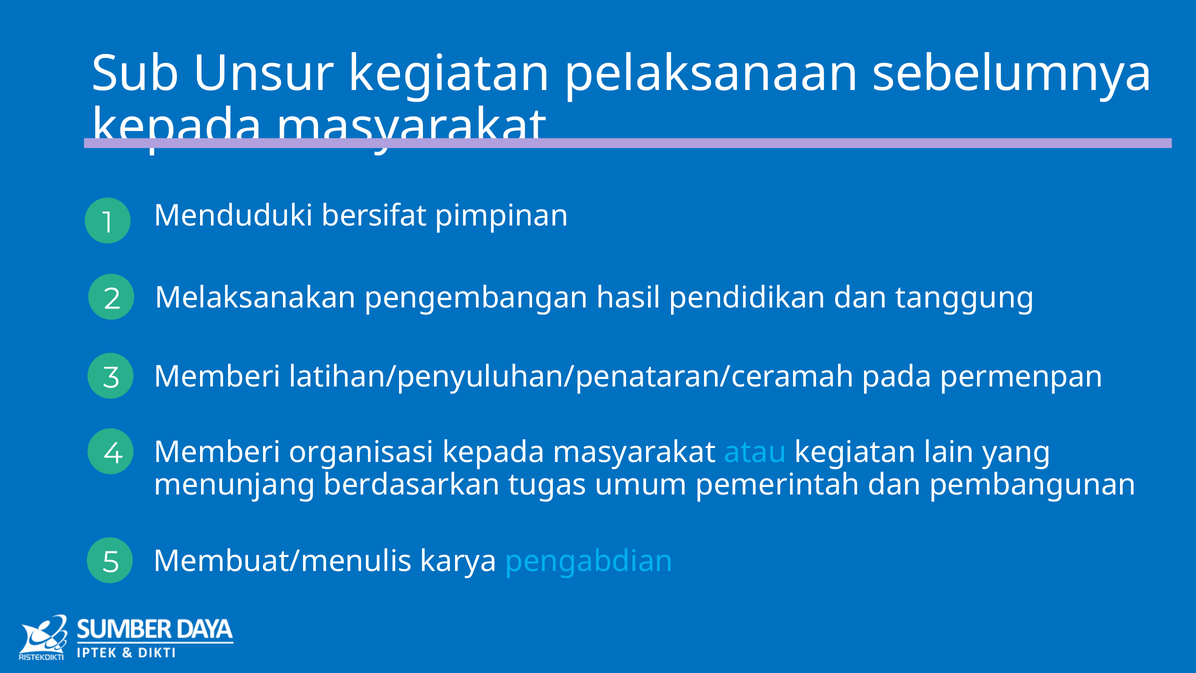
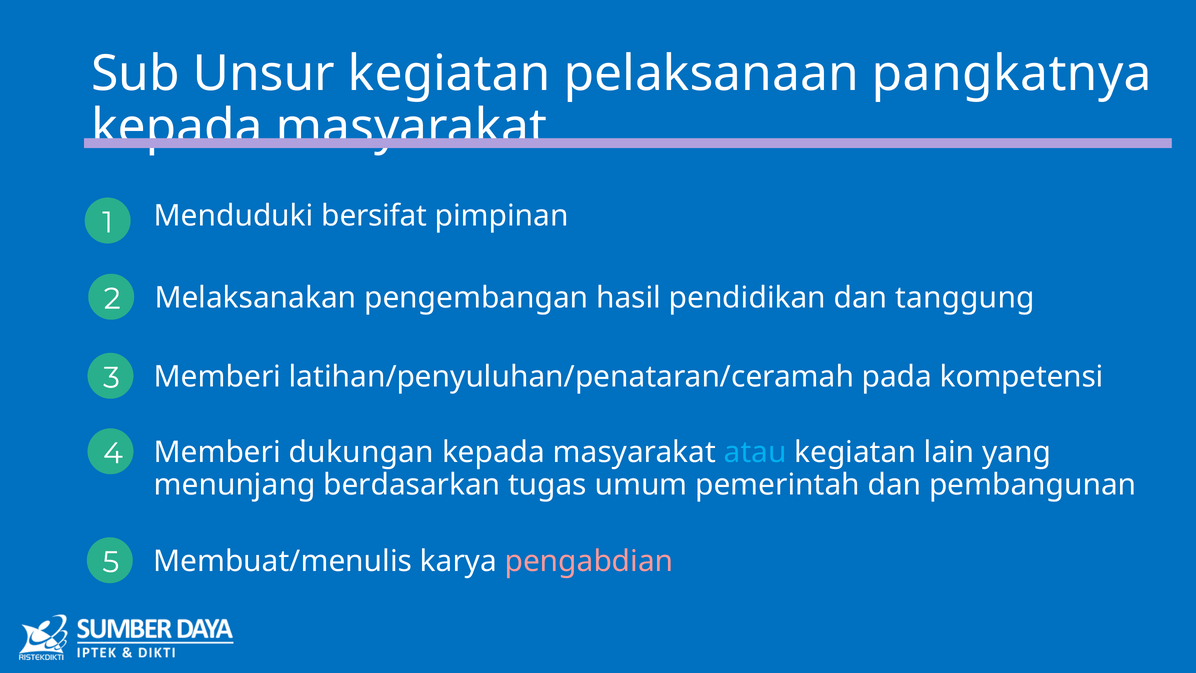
sebelumnya: sebelumnya -> pangkatnya (1012, 74)
permenpan: permenpan -> kompetensi (1022, 377)
organisasi: organisasi -> dukungan (361, 452)
pengabdian colour: light blue -> pink (589, 561)
